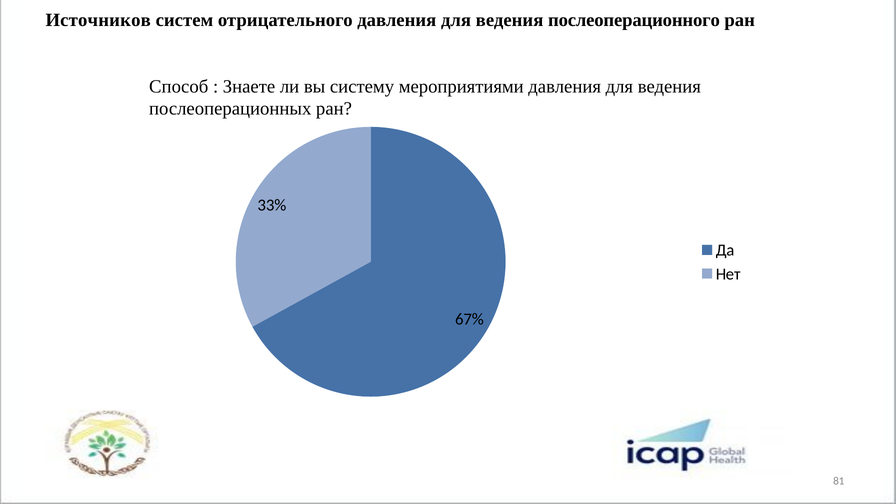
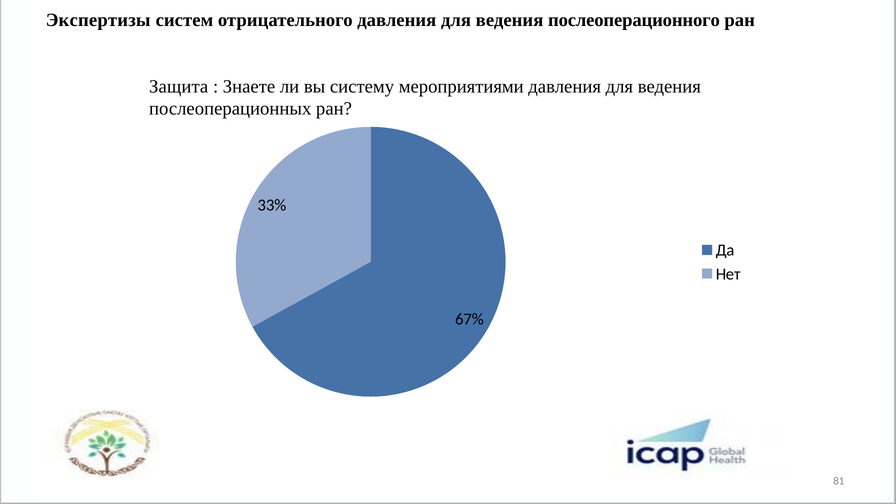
Источников: Источников -> Экспертизы (98, 20)
Способ: Способ -> Защита (179, 86)
